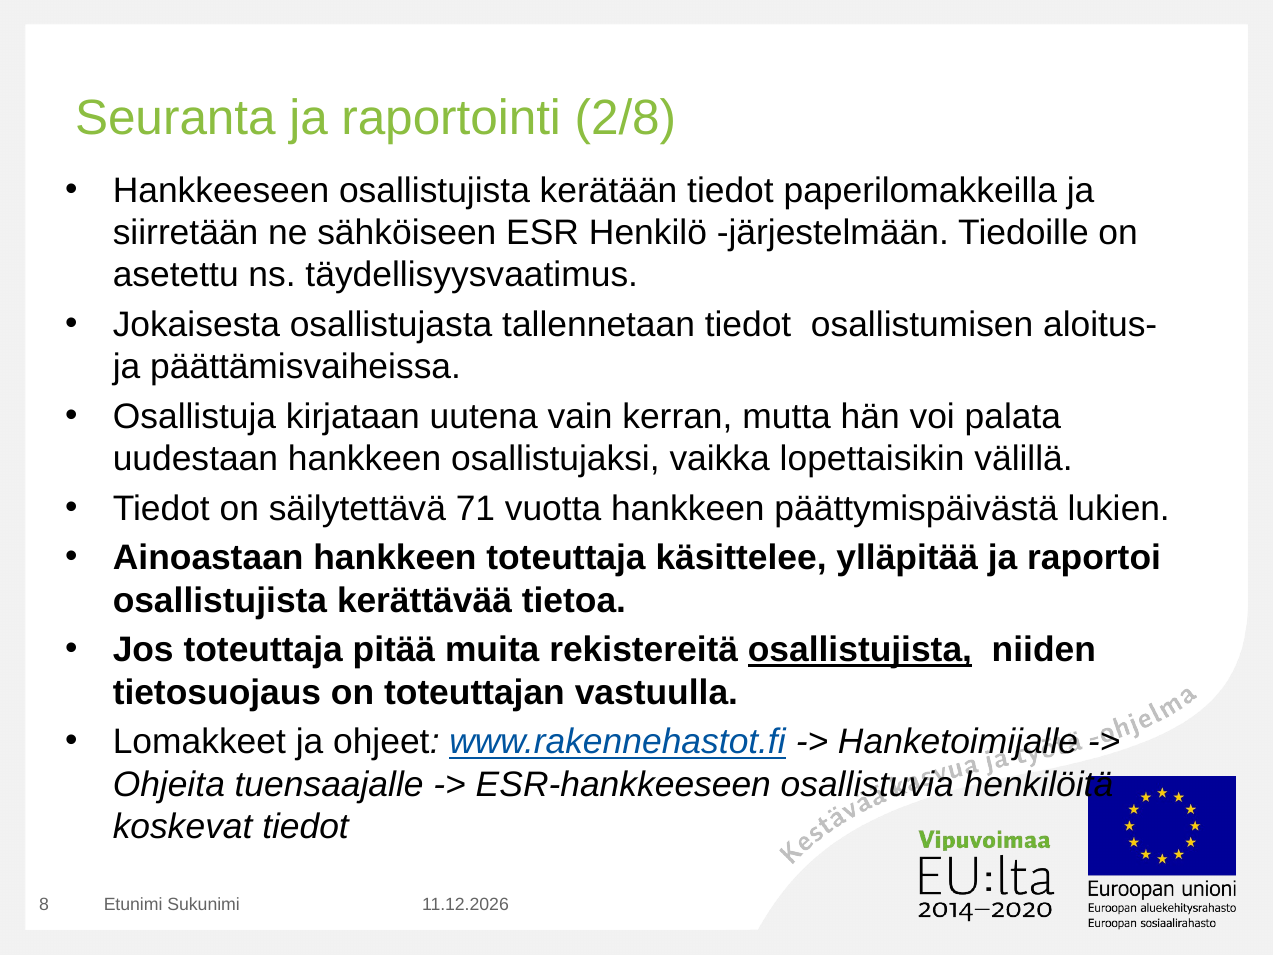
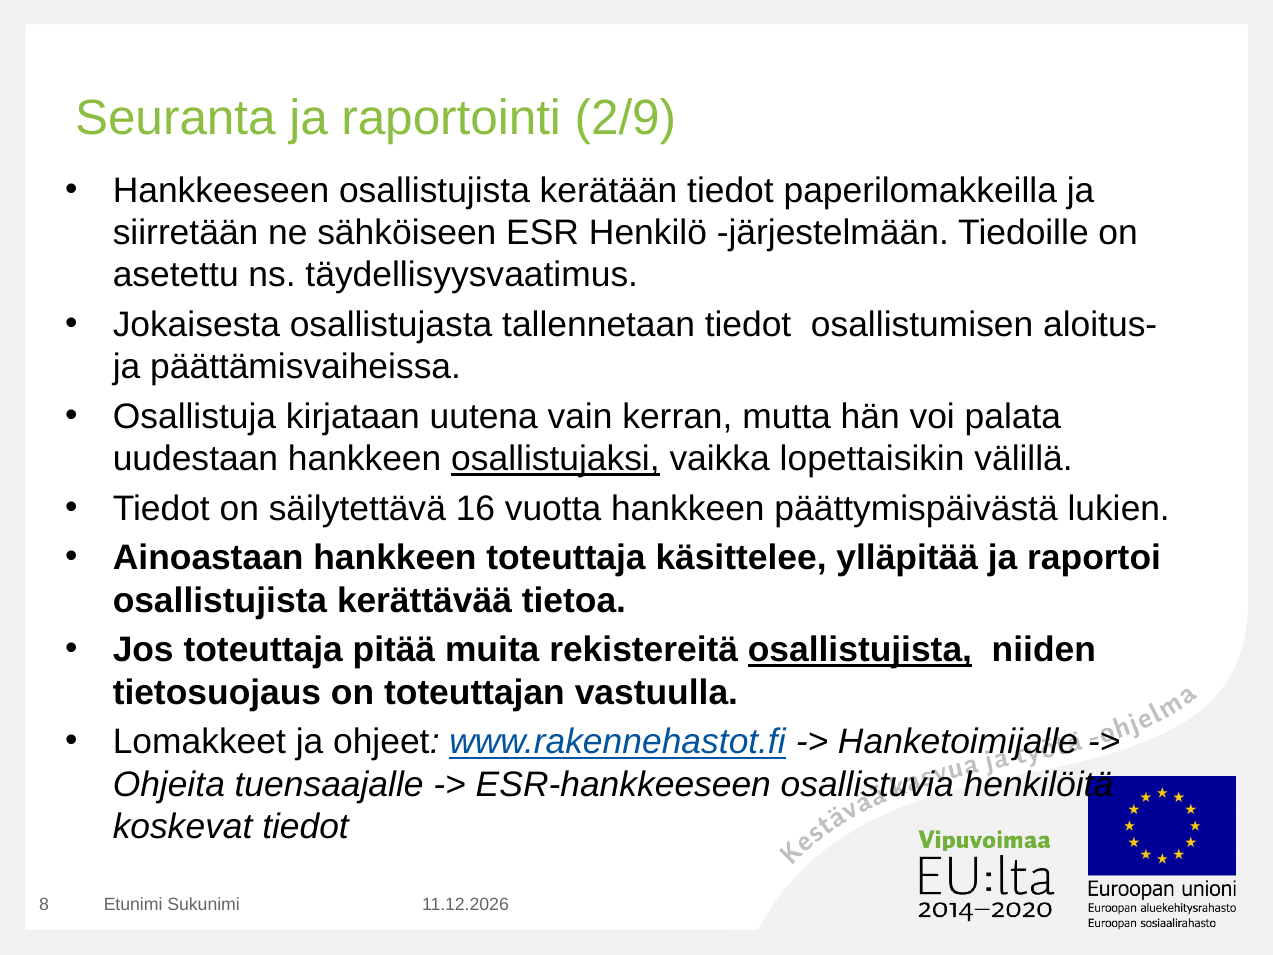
2/8: 2/8 -> 2/9 (625, 118)
osallistujaksi underline: none -> present (555, 459)
71: 71 -> 16 (475, 509)
